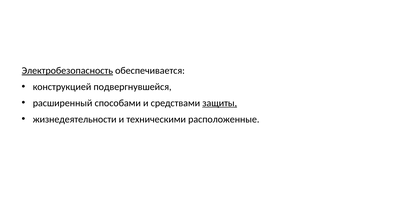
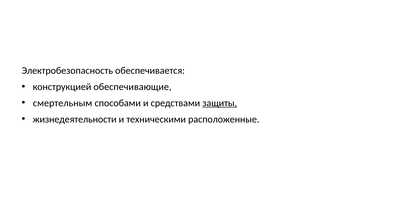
Электробезопасность underline: present -> none (67, 71)
подвергнувшейся: подвергнувшейся -> обеспечивающие (132, 87)
расширенный: расширенный -> смертельным (63, 103)
